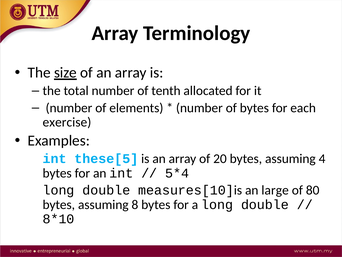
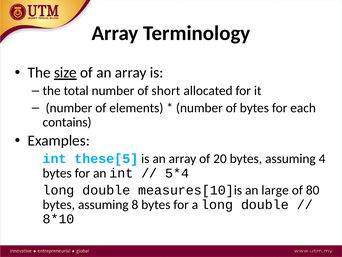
tenth: tenth -> short (166, 91)
exercise: exercise -> contains (67, 122)
